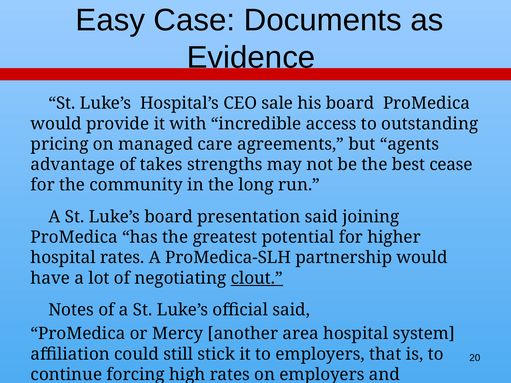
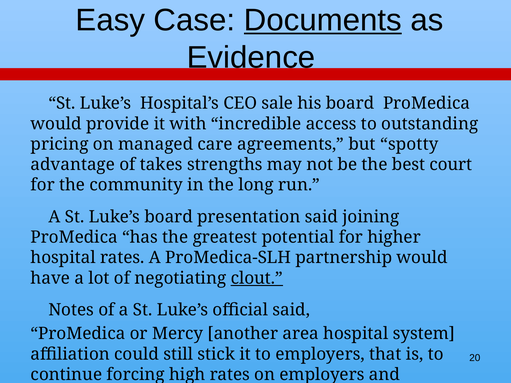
Documents underline: none -> present (323, 20)
agents: agents -> spotty (409, 144)
cease: cease -> court (451, 165)
